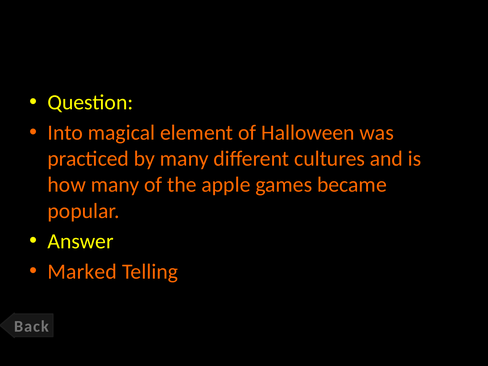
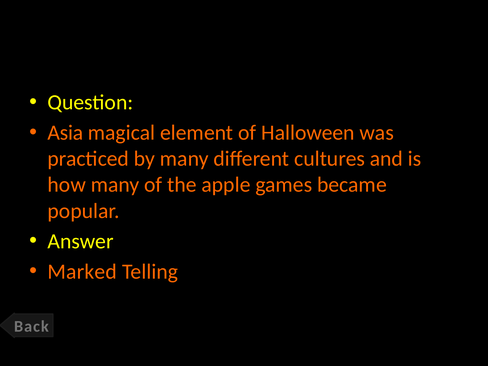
Into: Into -> Asia (65, 133)
